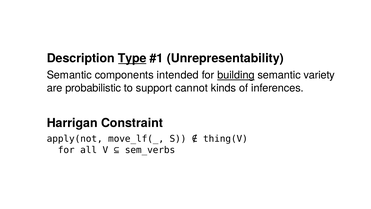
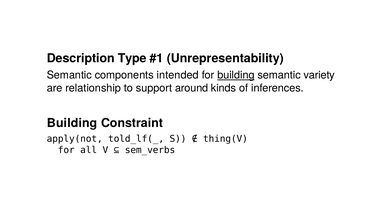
Type underline: present -> none (132, 58)
probabilistic: probabilistic -> relationship (93, 88)
cannot: cannot -> around (192, 88)
Harrigan: Harrigan -> Building (72, 123)
move_lf(_: move_lf(_ -> told_lf(_ (136, 139)
